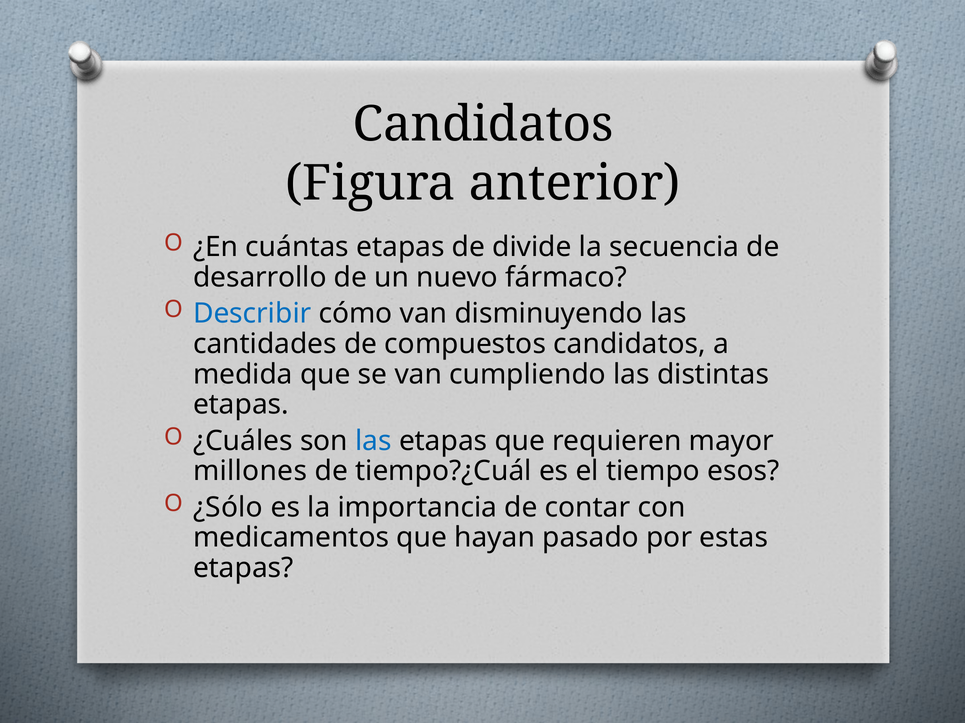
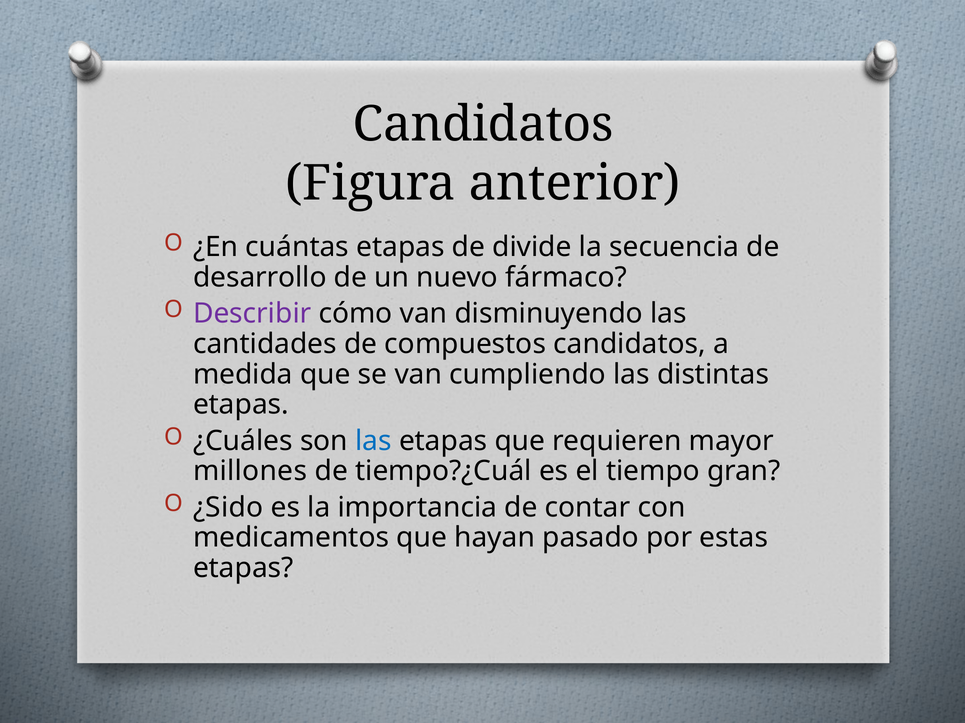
Describir colour: blue -> purple (252, 314)
esos: esos -> gran (744, 472)
¿Sólo: ¿Sólo -> ¿Sido (228, 508)
